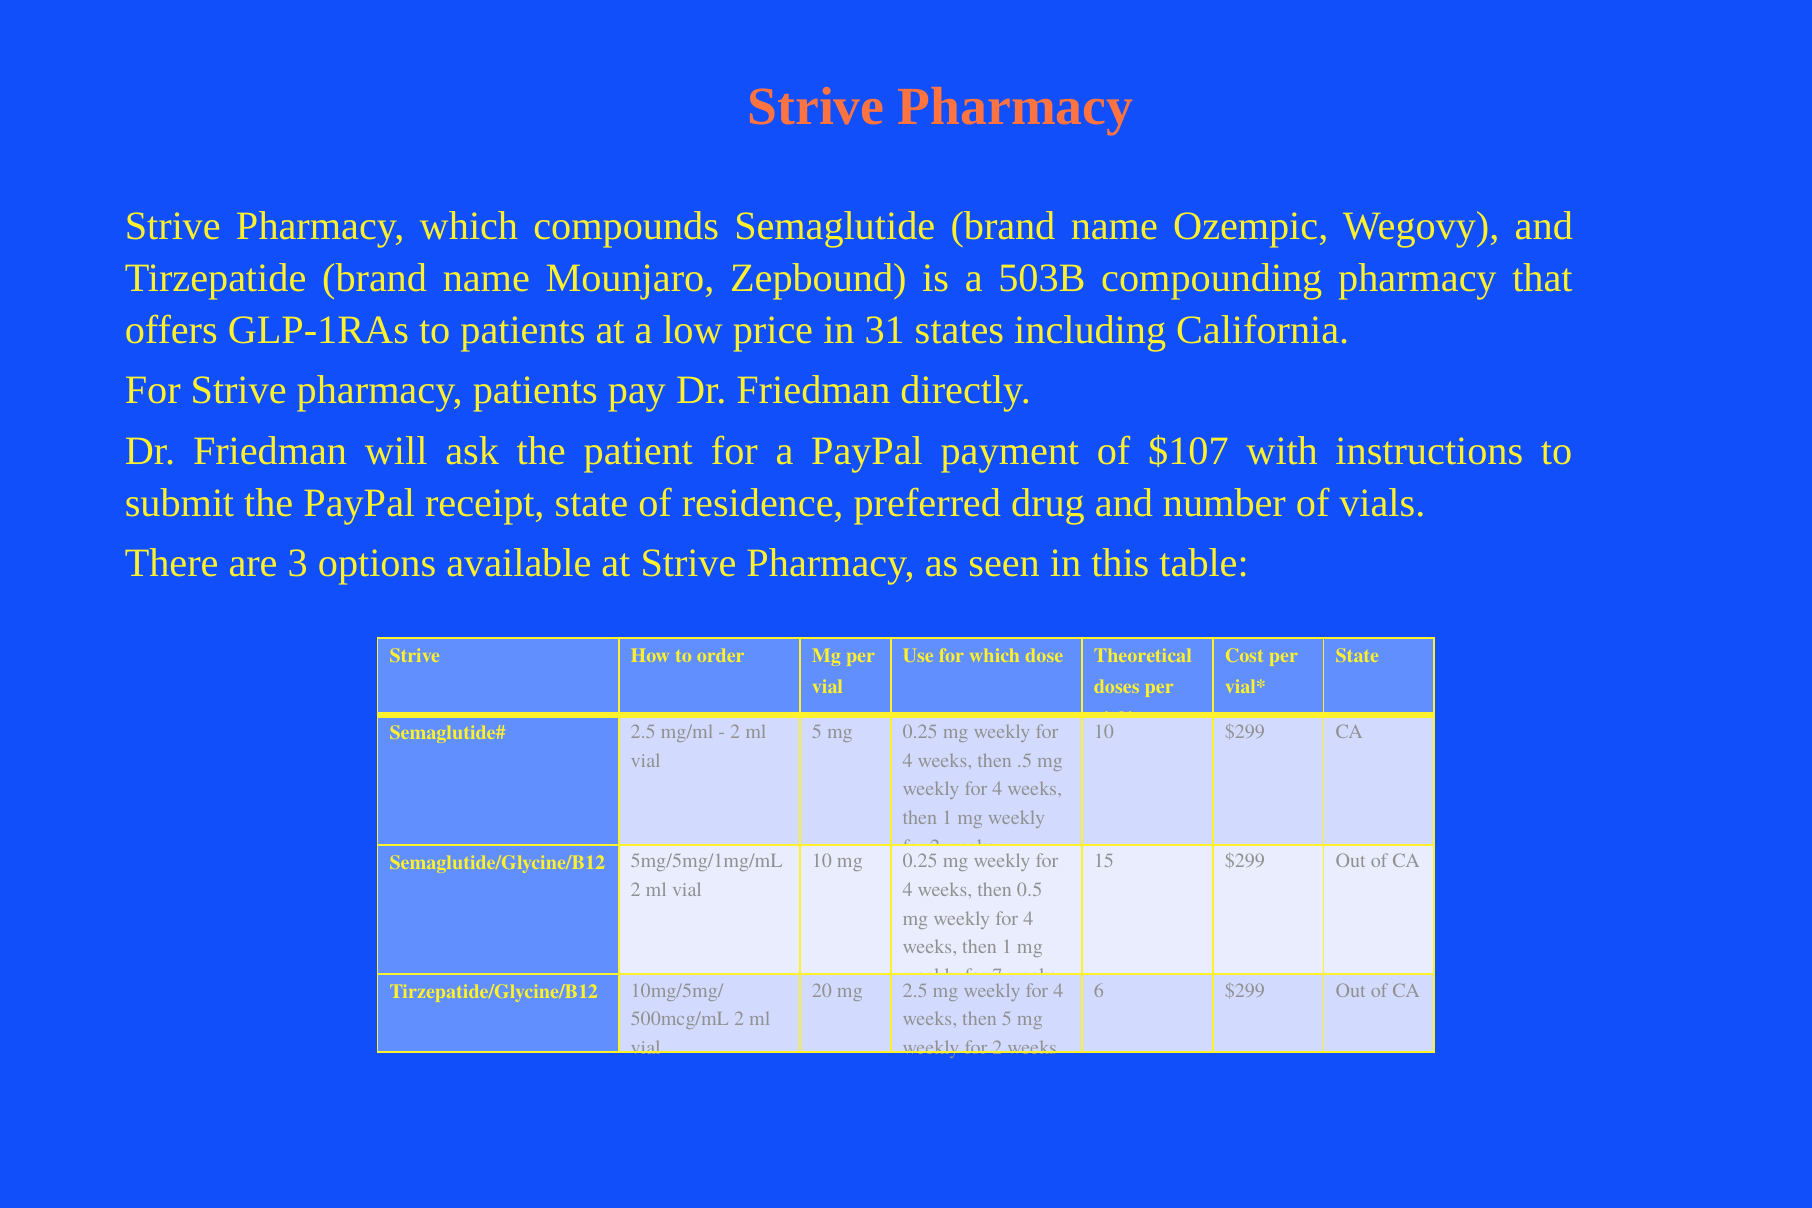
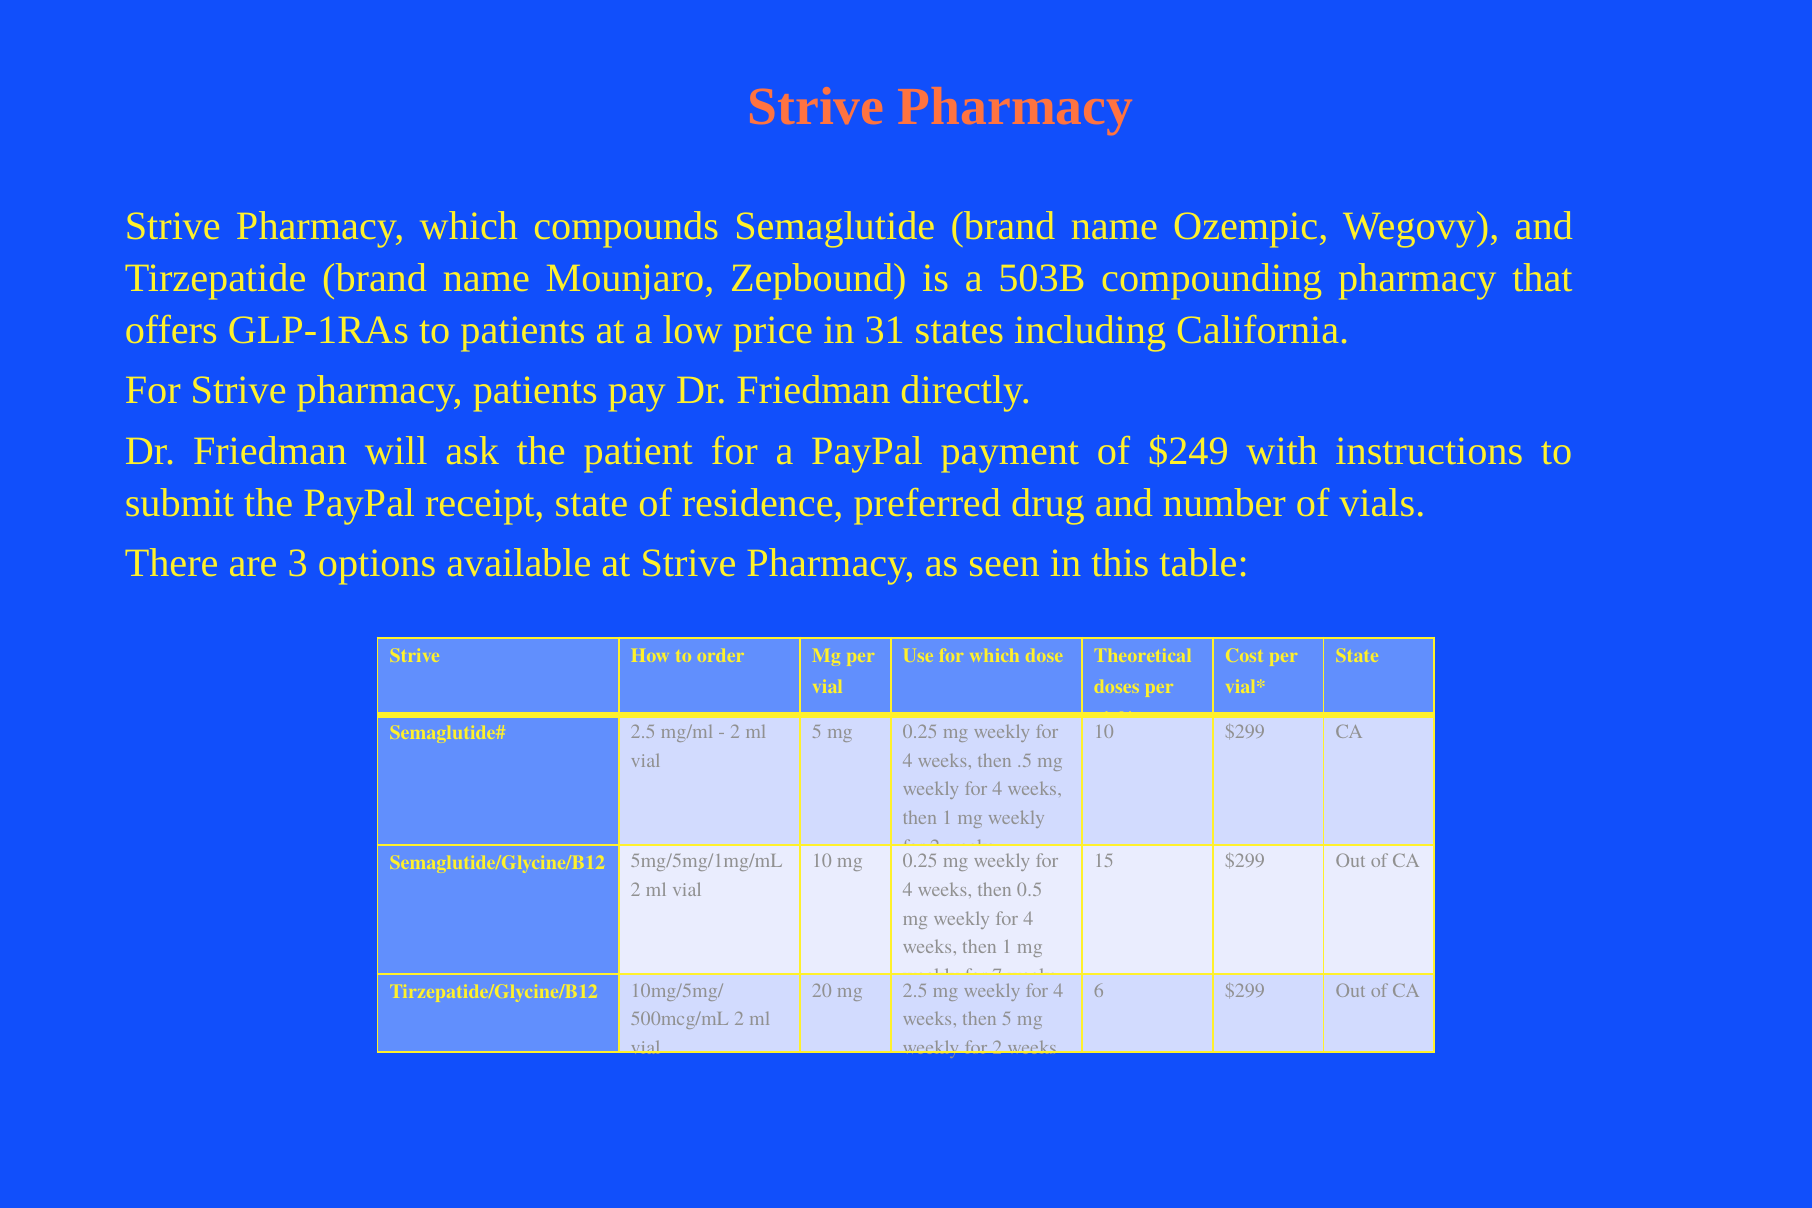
$107: $107 -> $249 (1188, 451)
